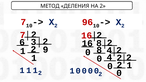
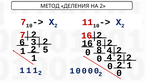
96: 96 -> 11 (88, 22)
9: 9 -> 5 (46, 50)
